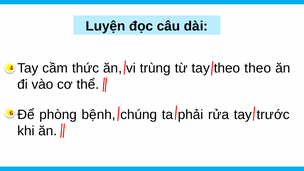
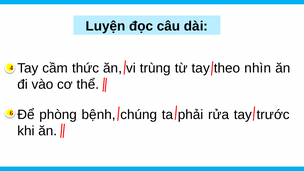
theo theo: theo -> nhìn (258, 68)
